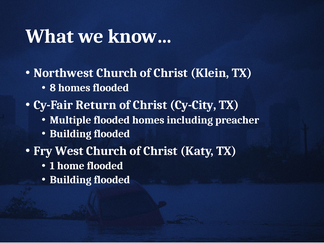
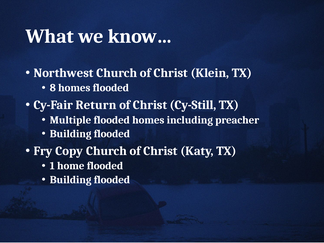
Cy-City: Cy-City -> Cy-Still (193, 105)
West: West -> Copy (69, 151)
